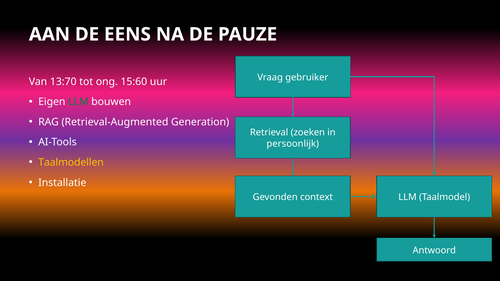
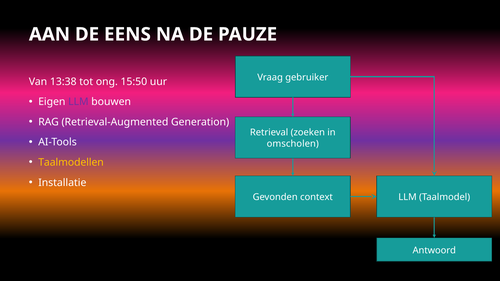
13:70: 13:70 -> 13:38 (63, 82)
15:60: 15:60 -> 15:50 (134, 82)
LLM colour: green -> purple (78, 102)
persoonlijk: persoonlijk -> omscholen (293, 144)
